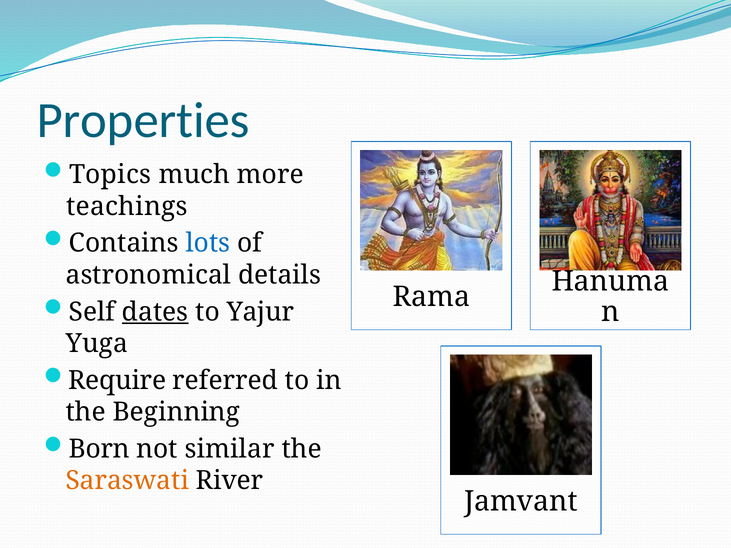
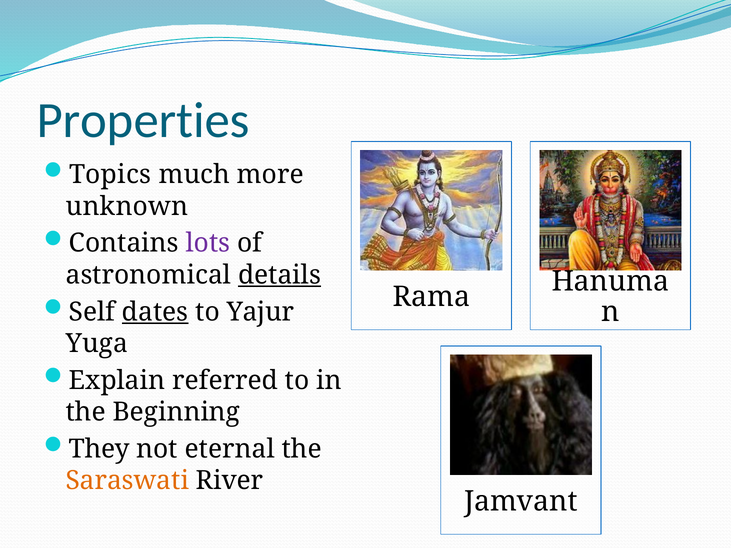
teachings: teachings -> unknown (127, 206)
lots colour: blue -> purple (208, 243)
details underline: none -> present (280, 275)
Require: Require -> Explain (117, 381)
Born: Born -> They (99, 449)
similar: similar -> eternal (230, 449)
